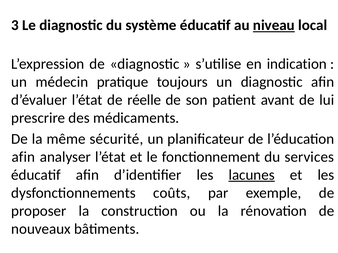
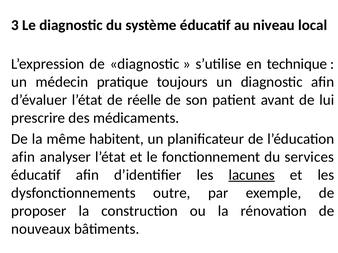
niveau underline: present -> none (274, 25)
indication: indication -> technique (297, 64)
sécurité: sécurité -> habitent (117, 139)
coûts: coûts -> outre (172, 193)
